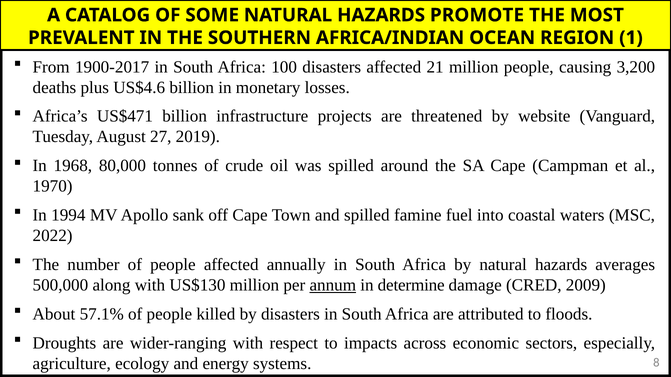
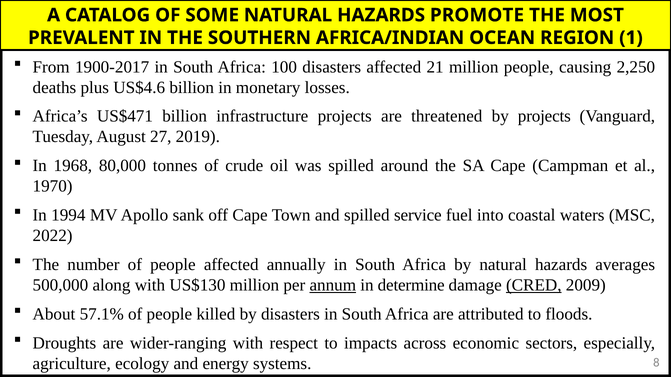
3,200: 3,200 -> 2,250 (636, 67)
by website: website -> projects (544, 116)
famine: famine -> service (418, 215)
CRED underline: none -> present (534, 285)
